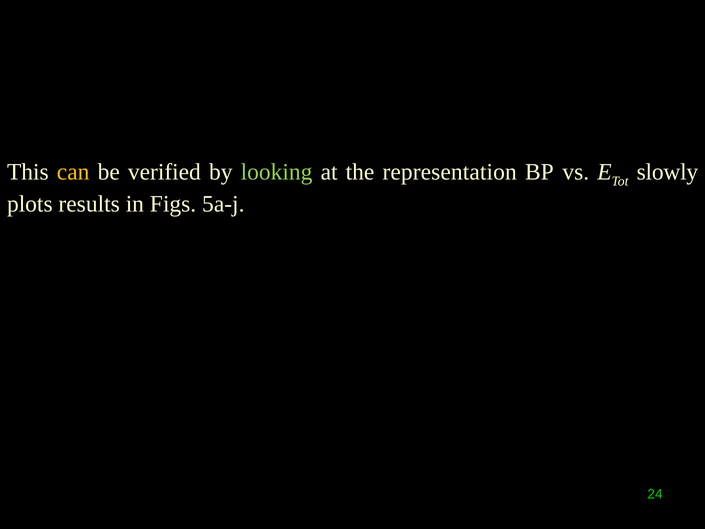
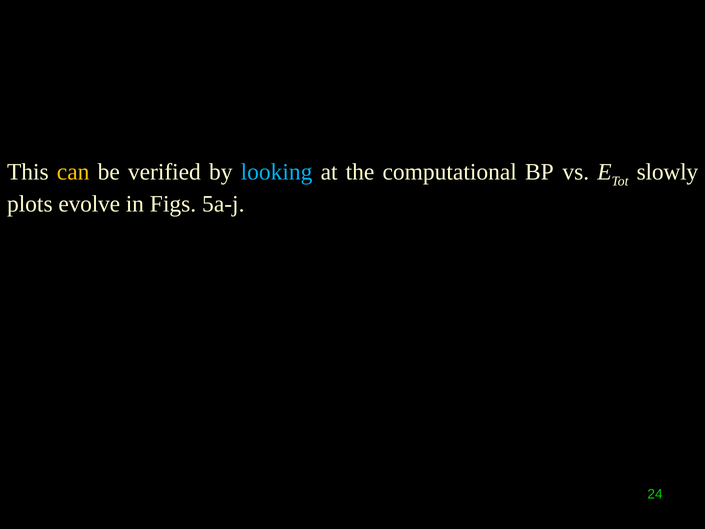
looking colour: light green -> light blue (277, 172)
representation: representation -> computational (450, 172)
results: results -> evolve (89, 204)
